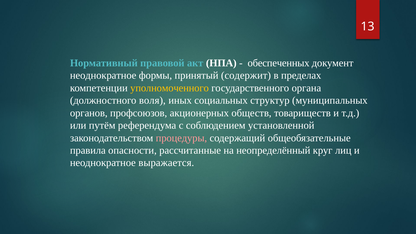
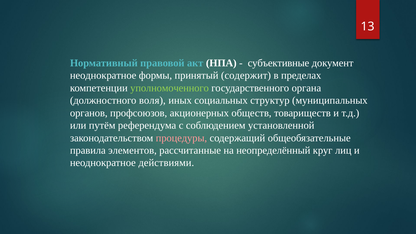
обеспеченных: обеспеченных -> субъективные (279, 63)
уполномоченного colour: yellow -> light green (170, 88)
опасности: опасности -> элементов (132, 150)
выражается: выражается -> действиями (166, 163)
